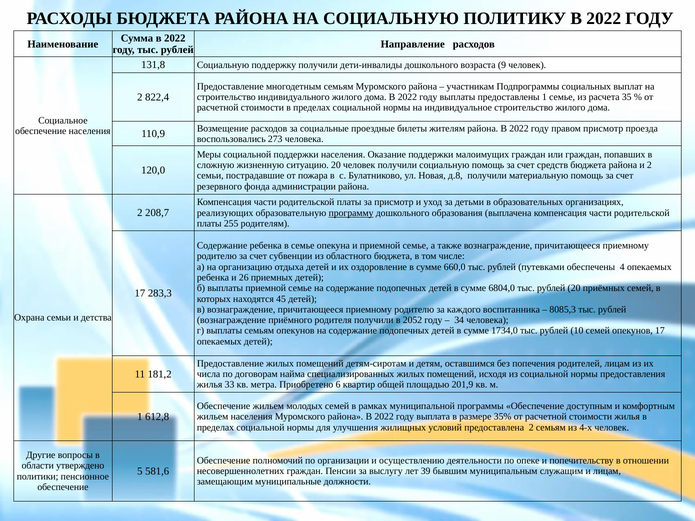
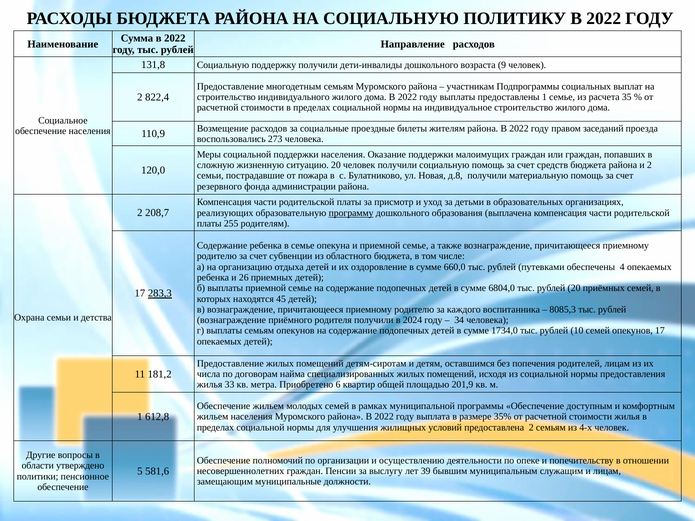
правом присмотр: присмотр -> заседаний (603, 128)
283,3 underline: none -> present (160, 294)
2052: 2052 -> 2024 (412, 320)
